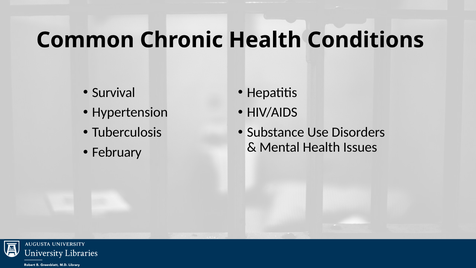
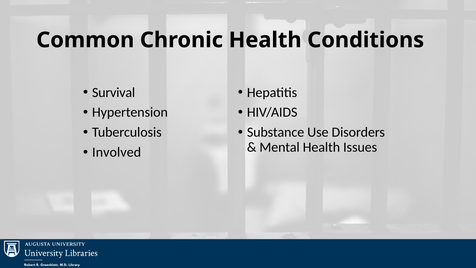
February: February -> Involved (117, 152)
